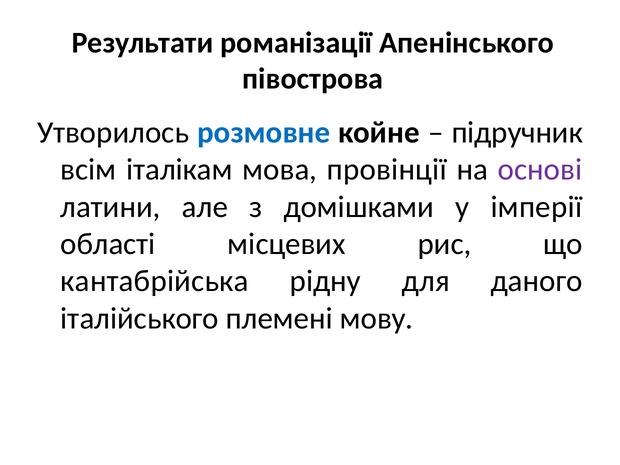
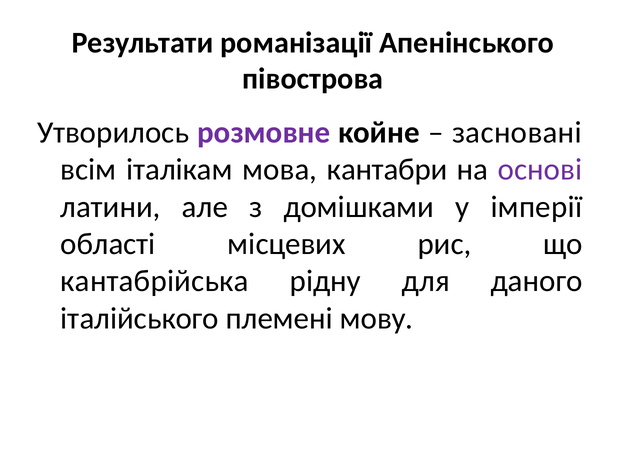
розмовне colour: blue -> purple (264, 132)
підручник: підручник -> засновані (517, 132)
провінції: провінції -> кантабри (387, 170)
